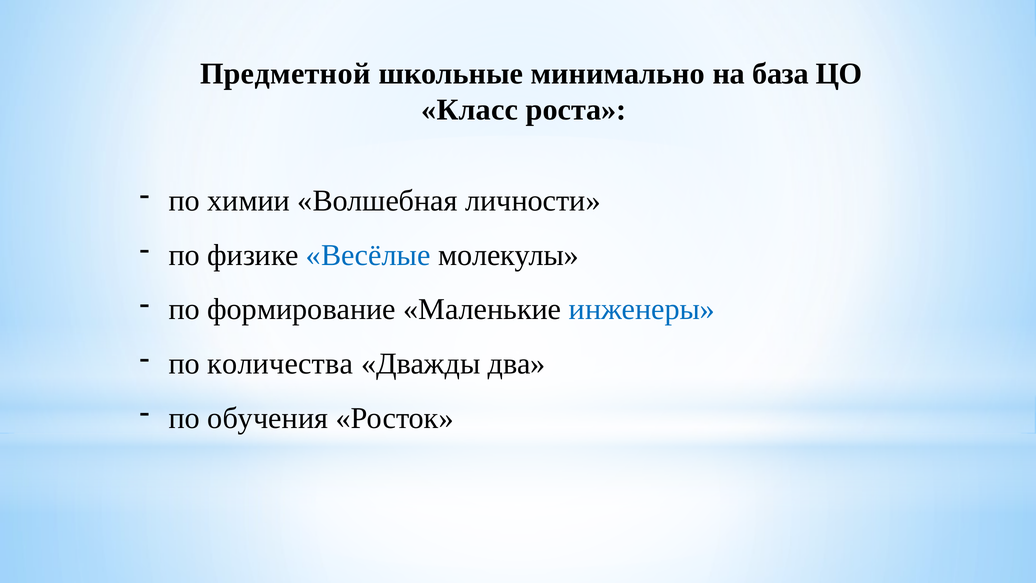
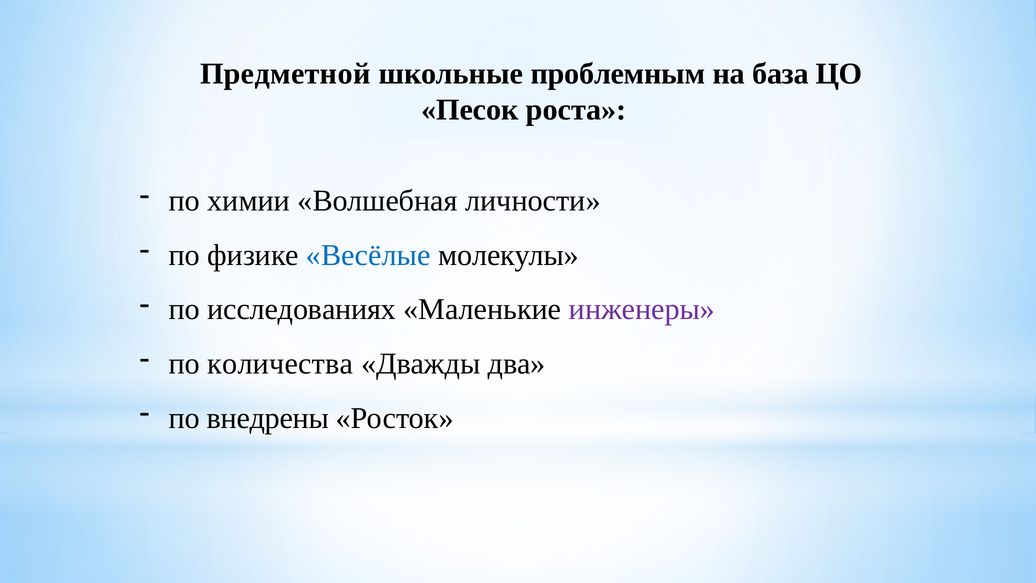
минимально: минимально -> проблемным (618, 74)
Класс: Класс -> Песок (470, 110)
формирование: формирование -> исследованиях (302, 309)
инженеры colour: blue -> purple (642, 309)
обучения: обучения -> внедрены (268, 418)
